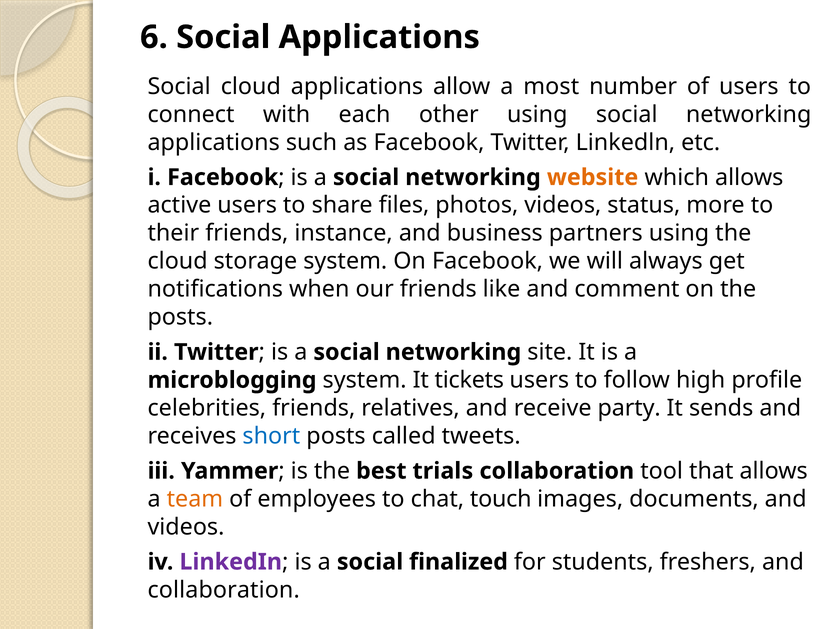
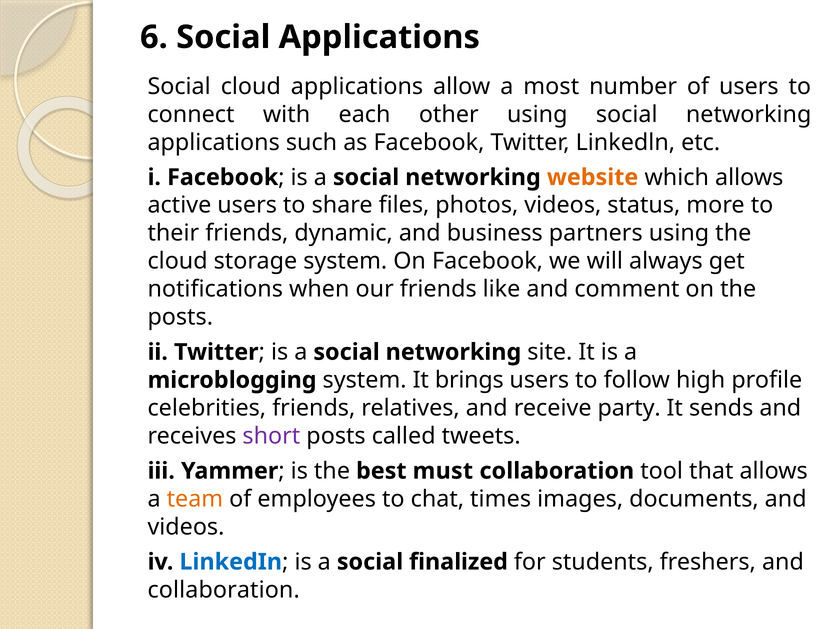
instance: instance -> dynamic (344, 233)
tickets: tickets -> brings (469, 380)
short colour: blue -> purple (271, 436)
trials: trials -> must (443, 471)
touch: touch -> times (501, 499)
LinkedIn colour: purple -> blue (231, 562)
